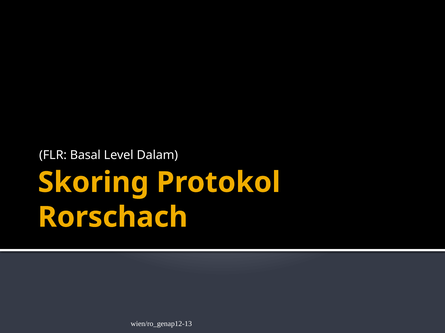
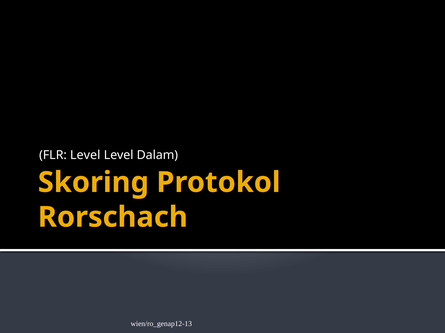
FLR Basal: Basal -> Level (85, 155)
